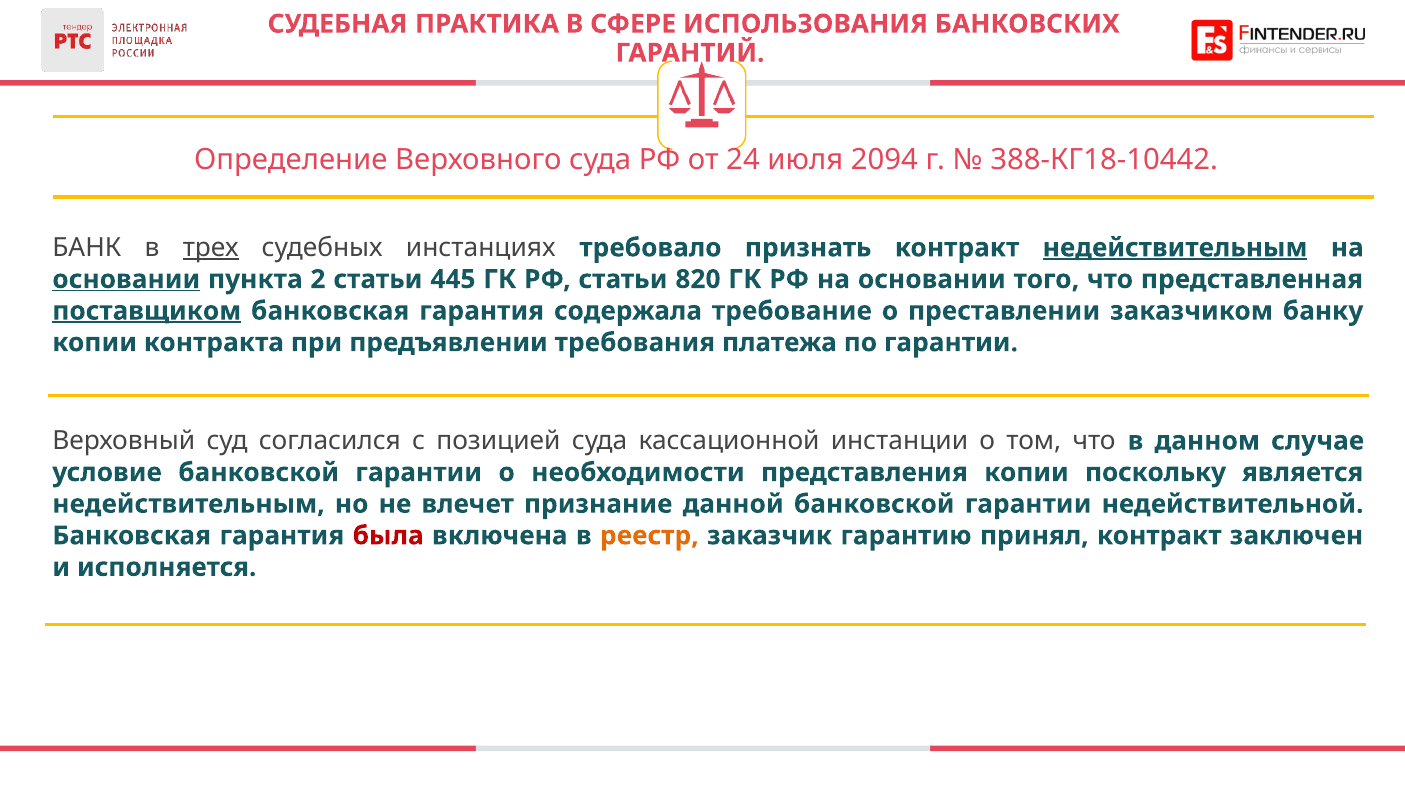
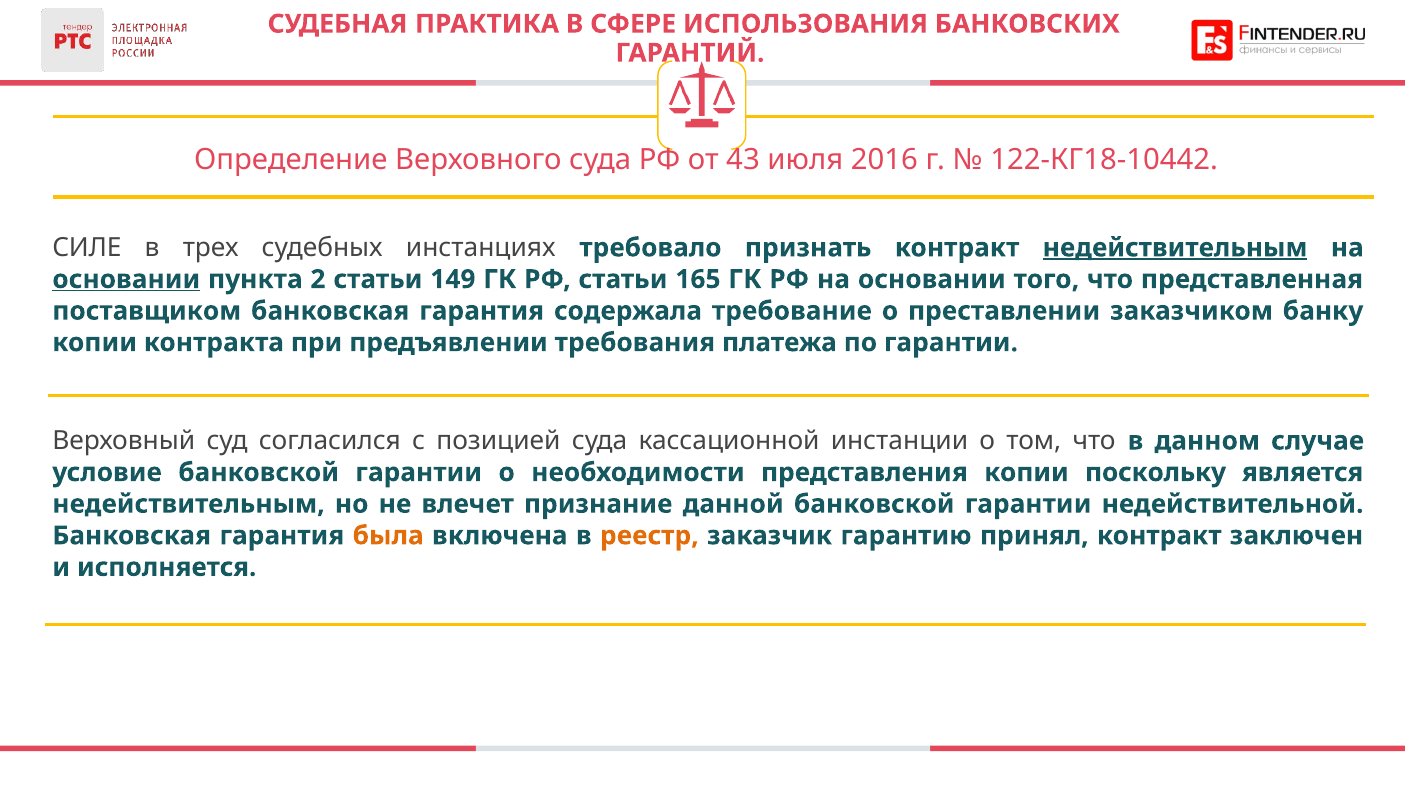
24: 24 -> 43 (743, 160)
2094: 2094 -> 2016 (884, 160)
388-КГ18-10442: 388-КГ18-10442 -> 122-КГ18-10442 (1104, 160)
БАНК: БАНК -> СИЛЕ (87, 248)
трех underline: present -> none (211, 248)
445: 445 -> 149 (453, 279)
820: 820 -> 165 (698, 279)
поставщиком underline: present -> none (147, 311)
была colour: red -> orange (388, 536)
